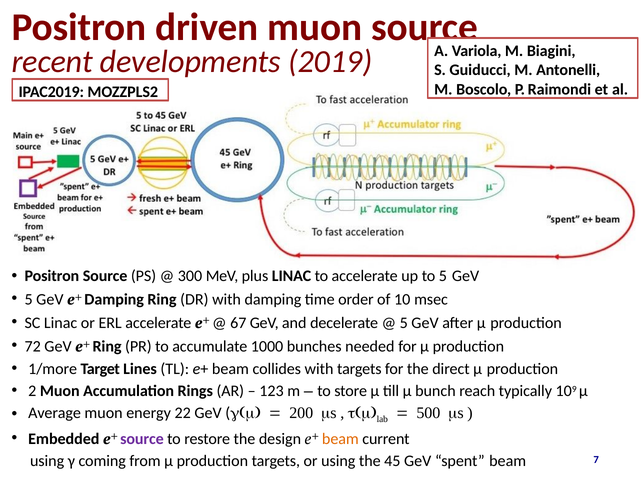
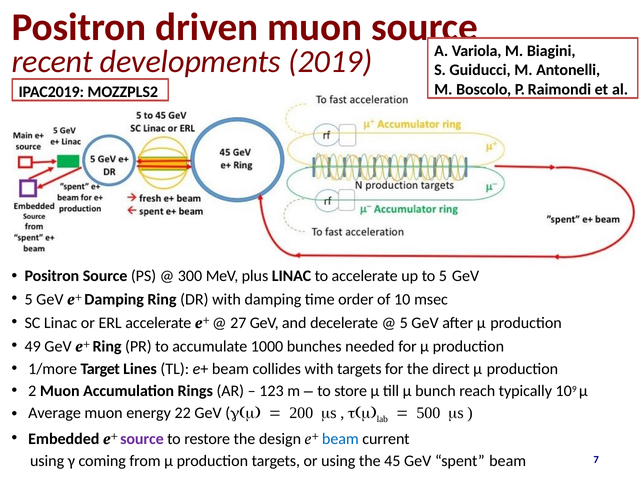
67: 67 -> 27 (238, 323)
72: 72 -> 49 (33, 347)
beam colour: orange -> blue (340, 439)
